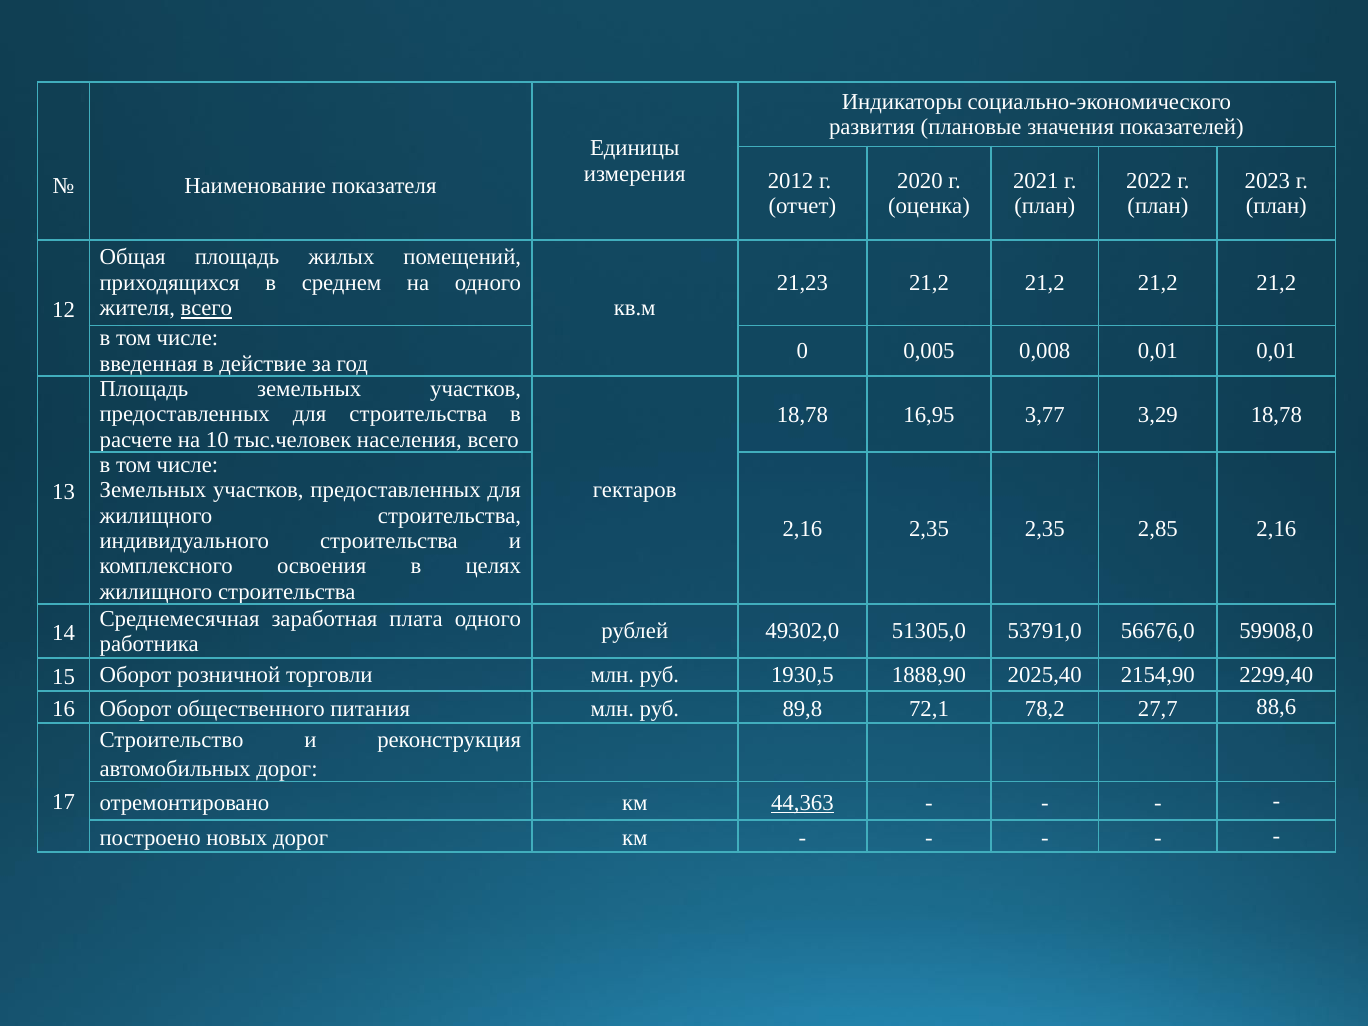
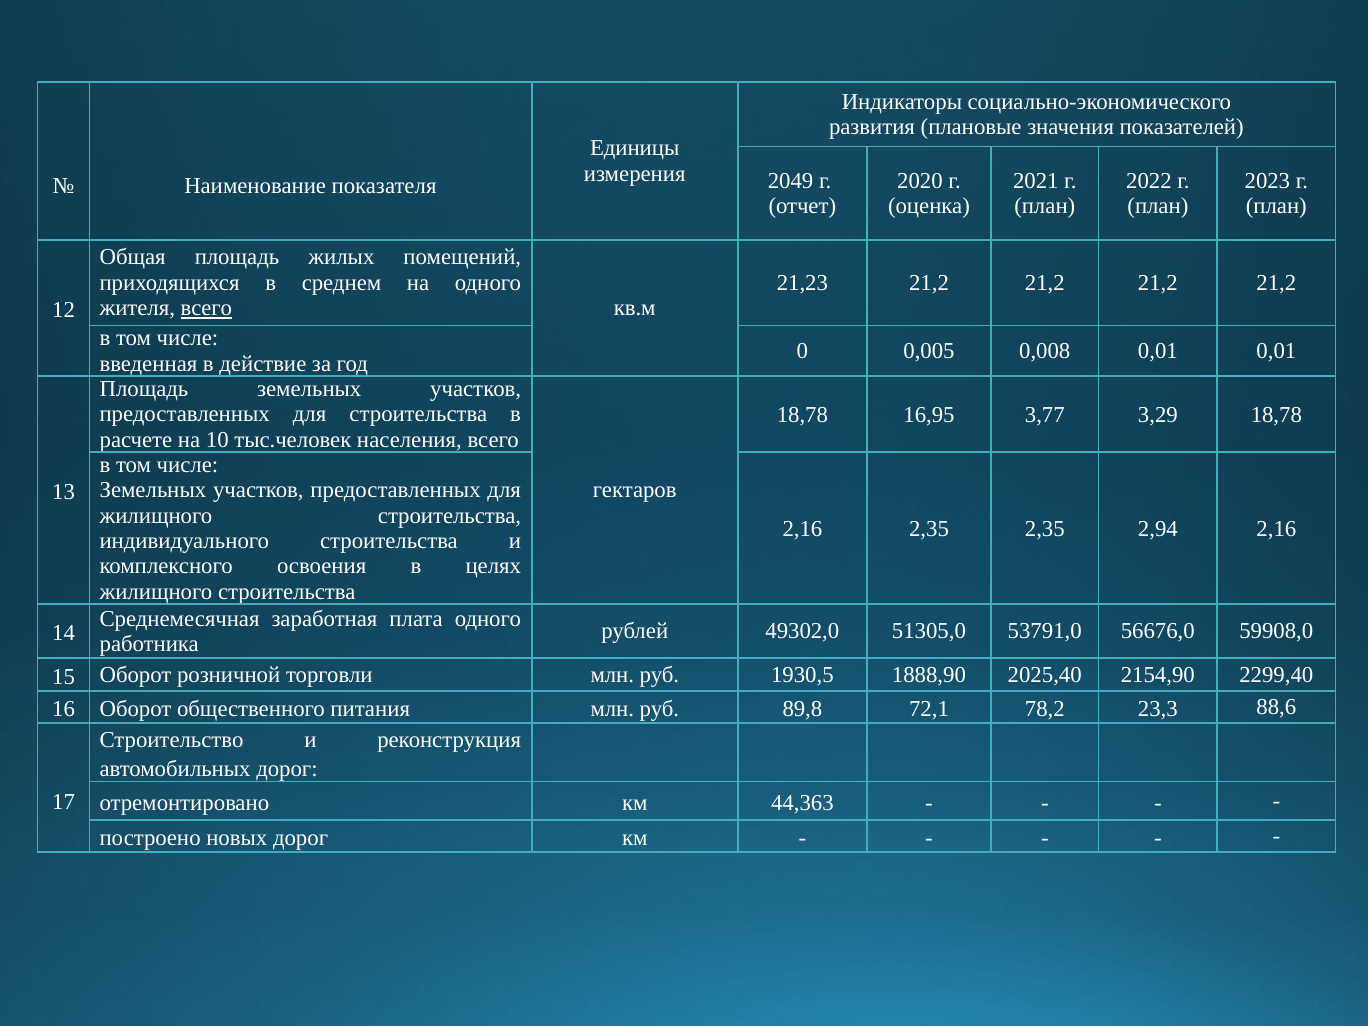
2012: 2012 -> 2049 (791, 181)
2,85: 2,85 -> 2,94 (1158, 529)
27,7: 27,7 -> 23,3 (1158, 709)
44,363 underline: present -> none (802, 803)
